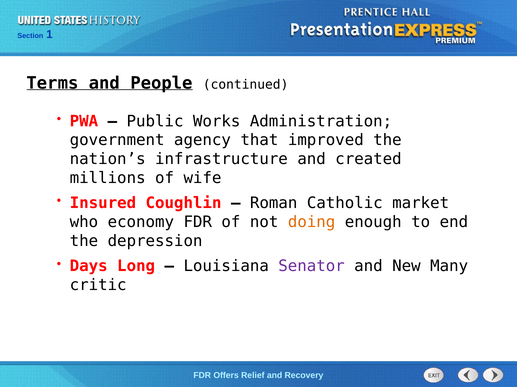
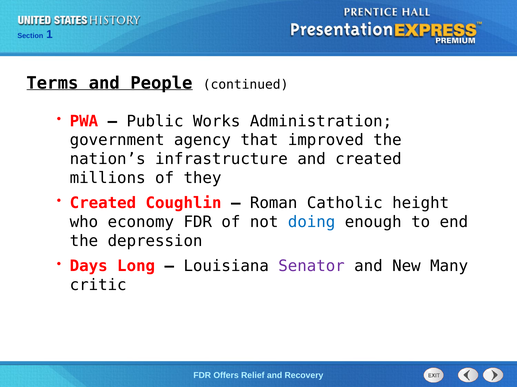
wife: wife -> they (202, 178)
Insured: Insured -> Created (103, 203)
market: market -> height (421, 203)
doing colour: orange -> blue (312, 222)
